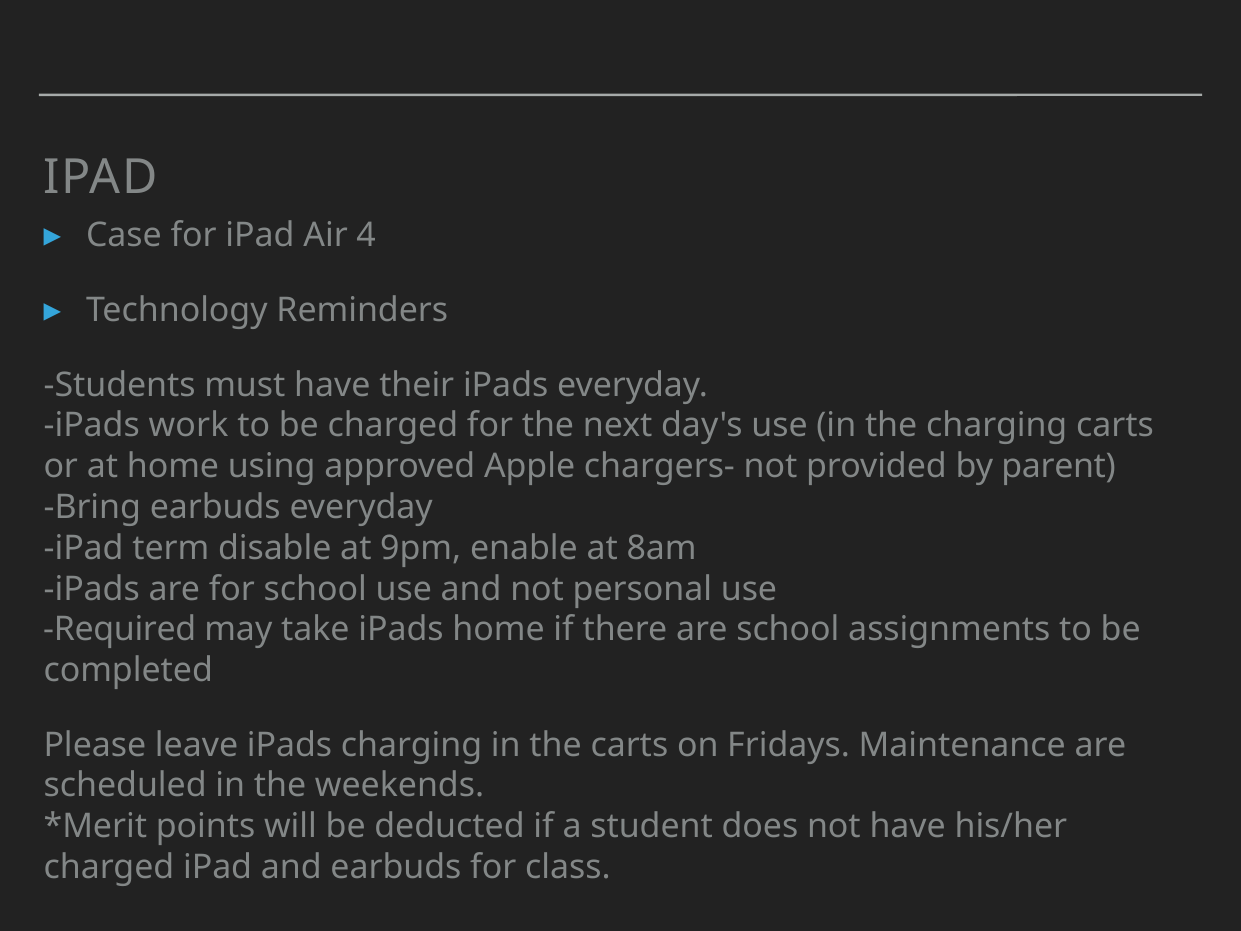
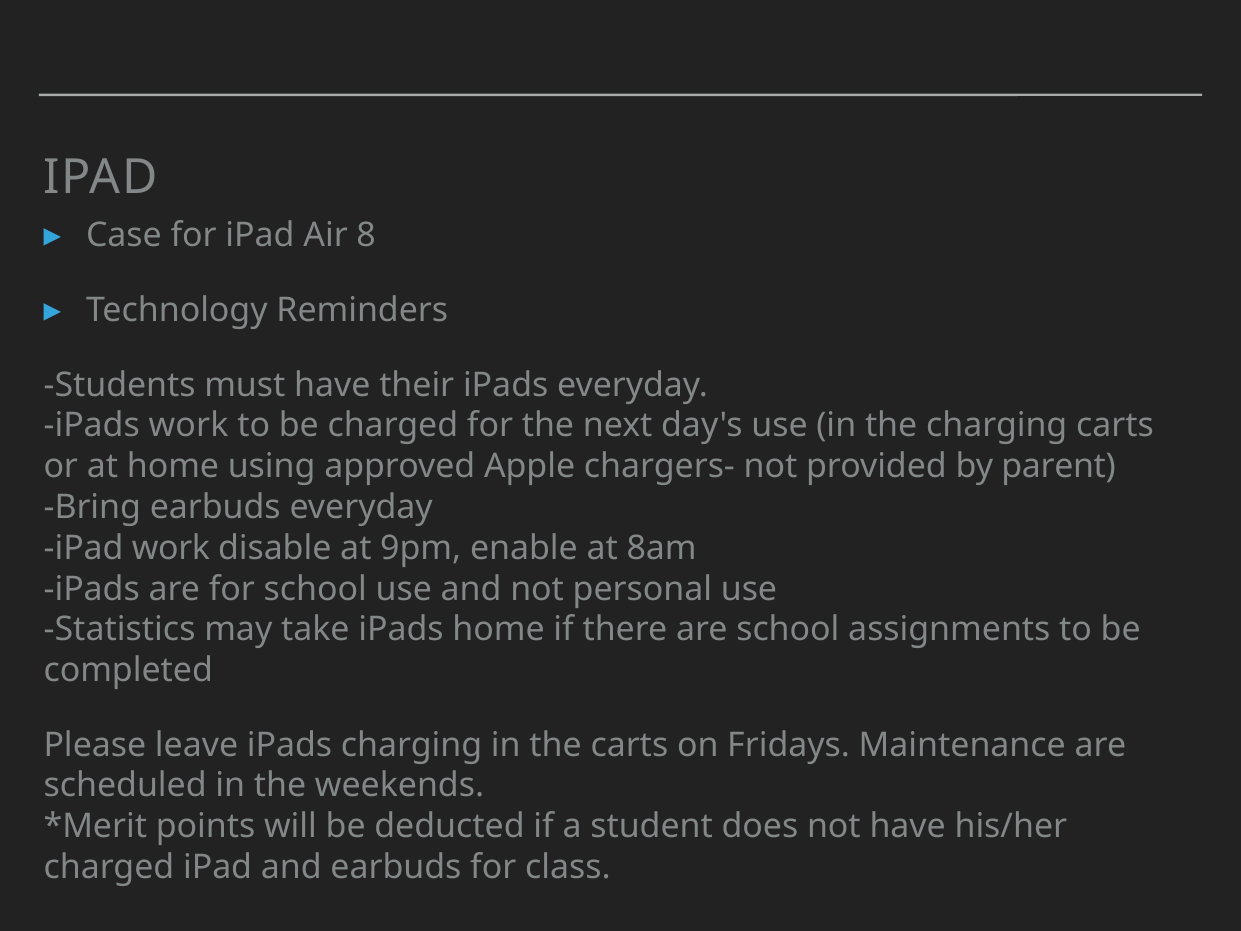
4: 4 -> 8 (366, 236)
iPad term: term -> work (171, 548)
Required: Required -> Statistics (120, 629)
